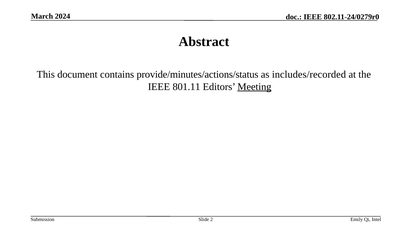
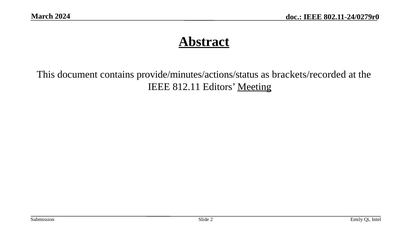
Abstract underline: none -> present (204, 42)
includes/recorded: includes/recorded -> brackets/recorded (309, 75)
801.11: 801.11 -> 812.11 (186, 87)
